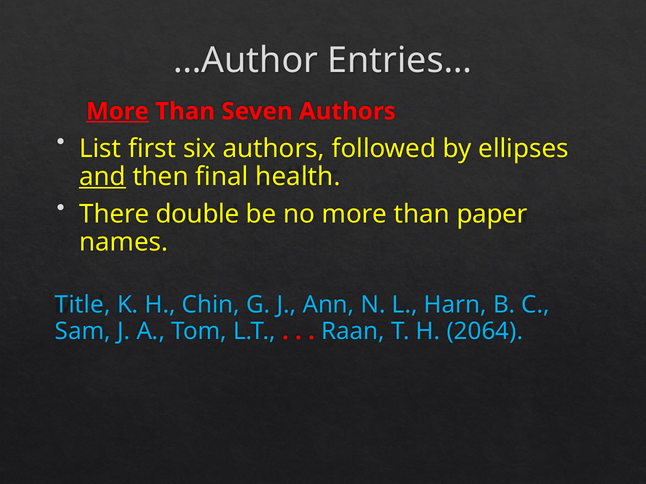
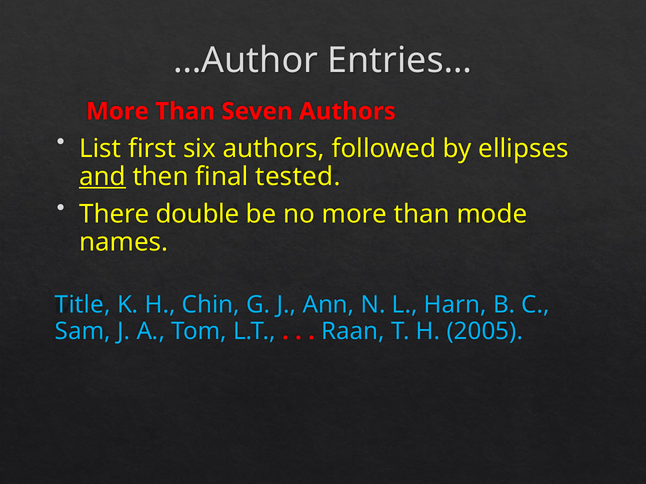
More underline: present -> none (117, 112)
health: health -> tested (298, 177)
paper: paper -> mode (492, 214)
2064: 2064 -> 2005 (485, 331)
